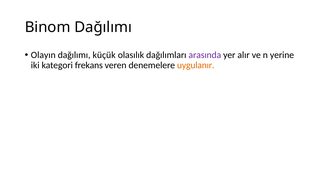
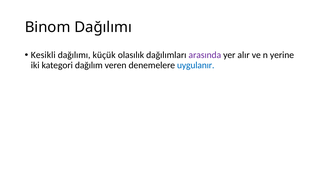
Olayın: Olayın -> Kesikli (43, 55)
frekans: frekans -> dağılım (89, 65)
uygulanır colour: orange -> blue (196, 65)
